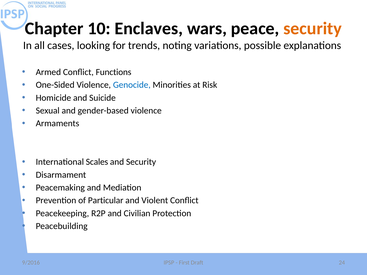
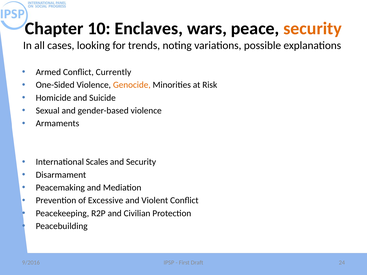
Functions: Functions -> Currently (114, 72)
Genocide colour: blue -> orange (132, 85)
Particular: Particular -> Excessive (106, 201)
